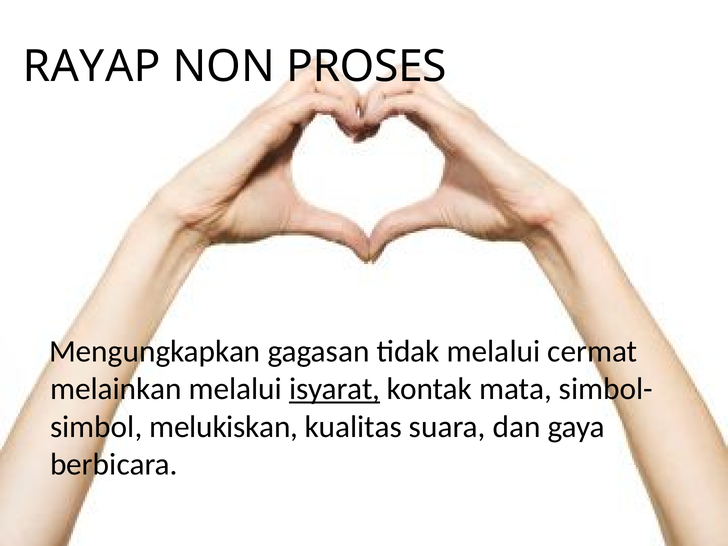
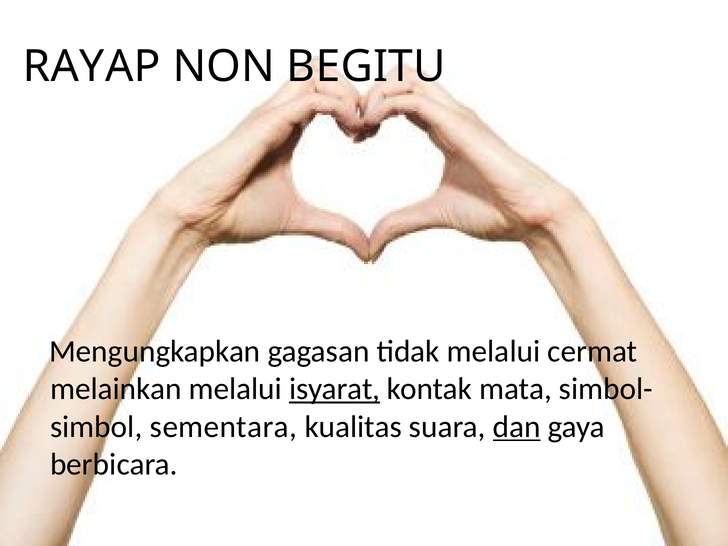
PROSES: PROSES -> BEGITU (366, 67)
melukiskan: melukiskan -> sementara (223, 427)
dan underline: none -> present (517, 427)
